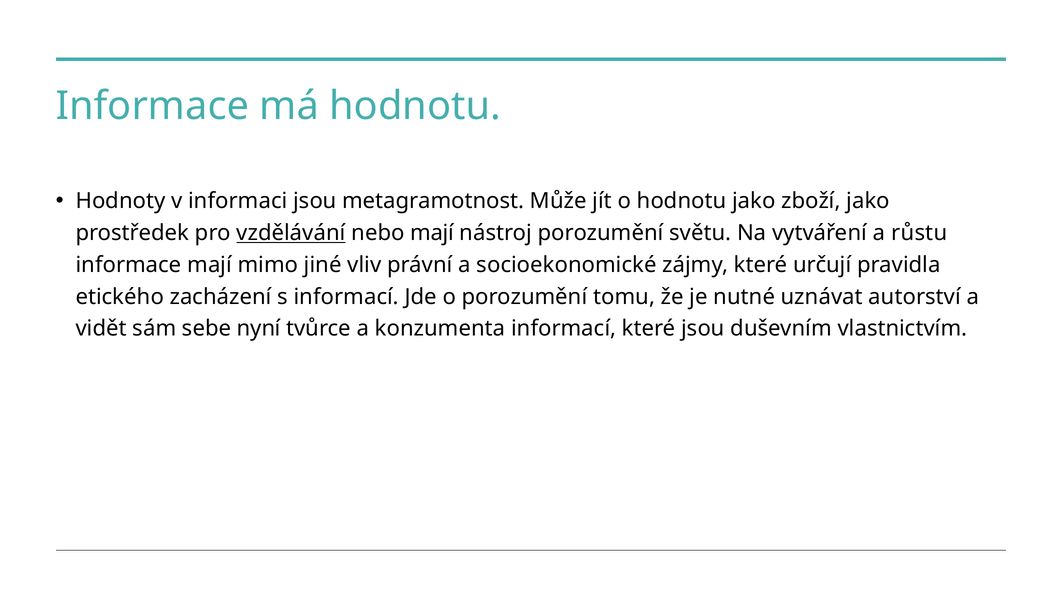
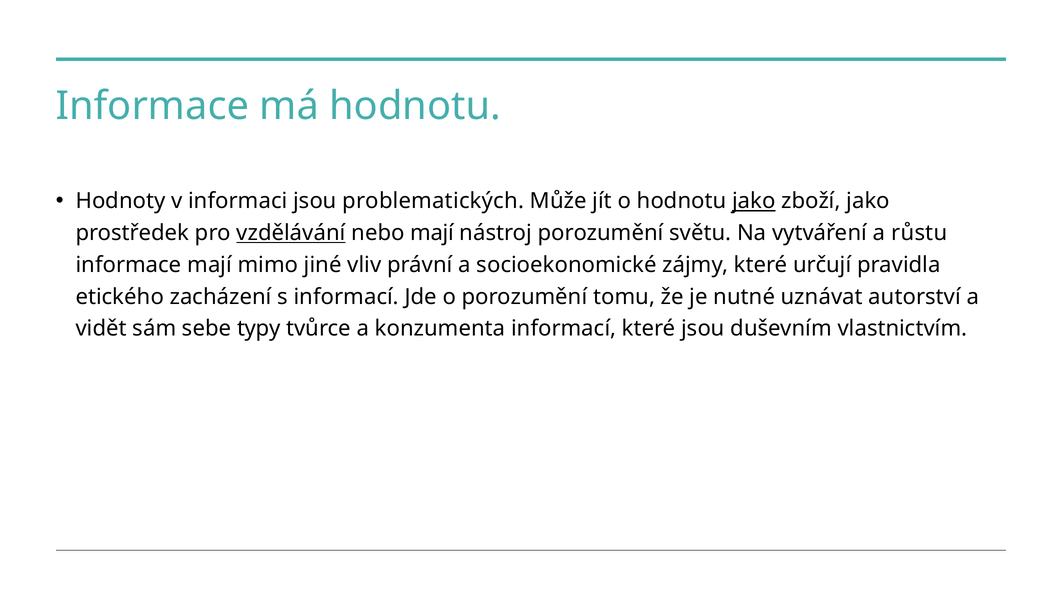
metagramotnost: metagramotnost -> problematických (433, 201)
jako underline: none -> present (754, 201)
nyní: nyní -> typy (259, 328)
